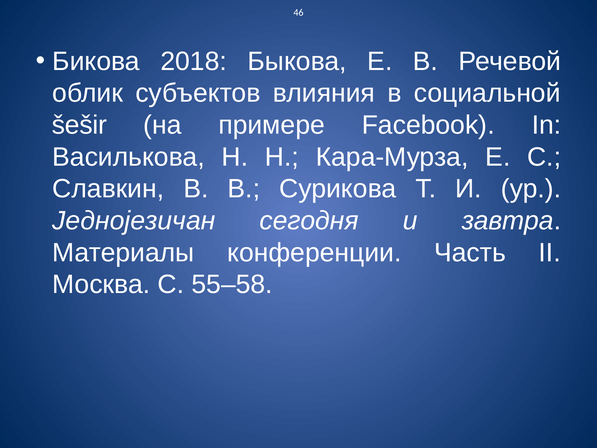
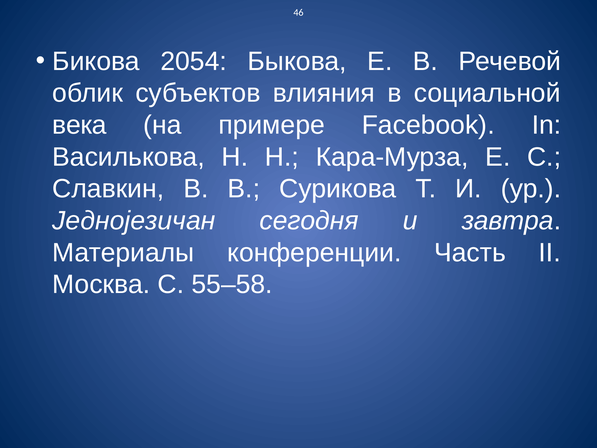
2018: 2018 -> 2054 (194, 61)
šešir: šešir -> века (79, 125)
